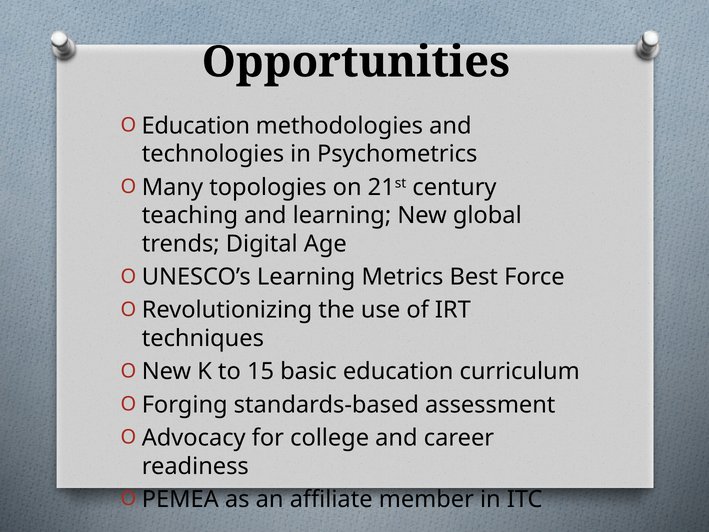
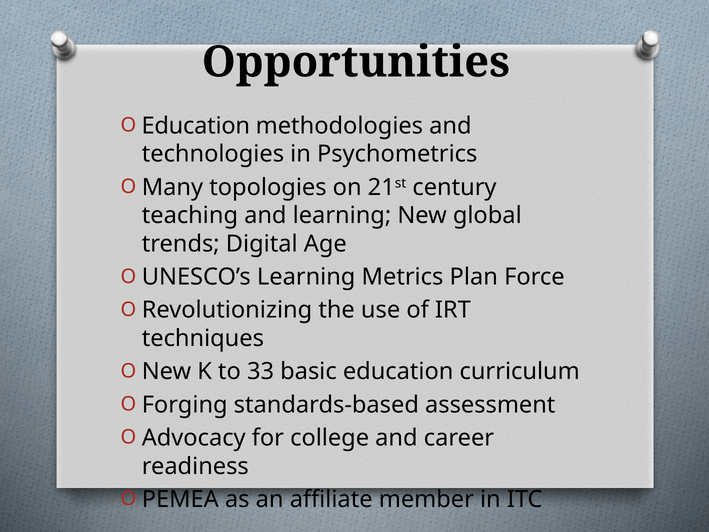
Best: Best -> Plan (474, 277)
15: 15 -> 33 (261, 371)
